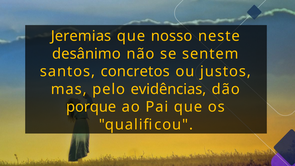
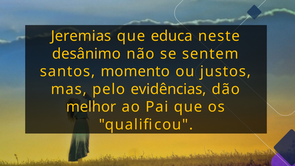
nosso: nosso -> educa (172, 36)
concretos: concretos -> momento (135, 71)
porque: porque -> melhor (91, 107)
